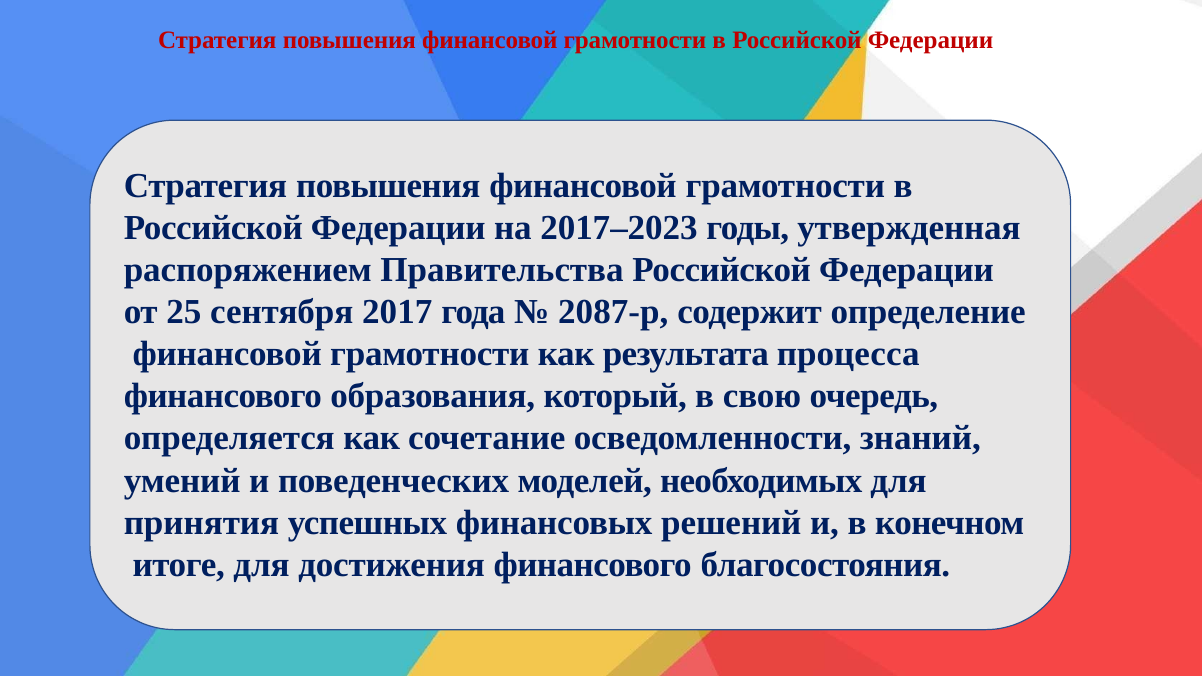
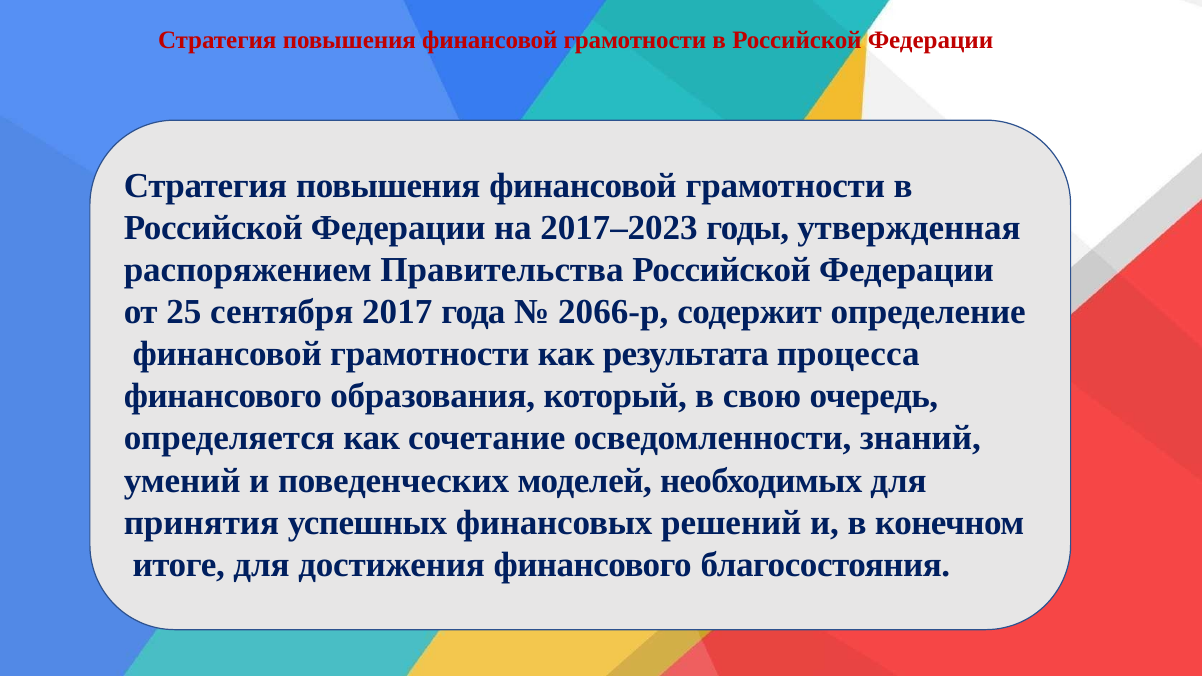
2087-р: 2087-р -> 2066-р (613, 312)
